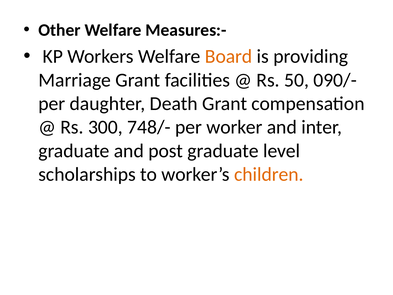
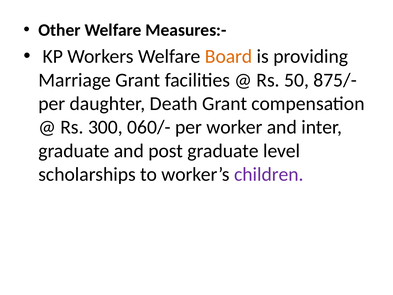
090/-: 090/- -> 875/- (335, 80)
748/-: 748/- -> 060/- (149, 127)
children colour: orange -> purple (269, 174)
